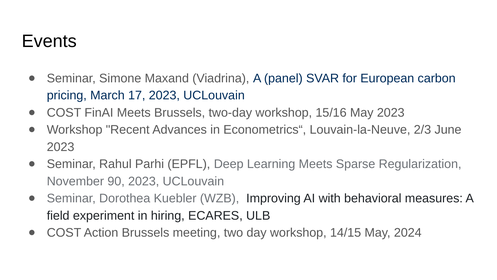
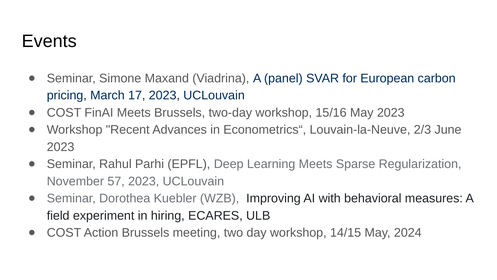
90: 90 -> 57 (116, 181)
